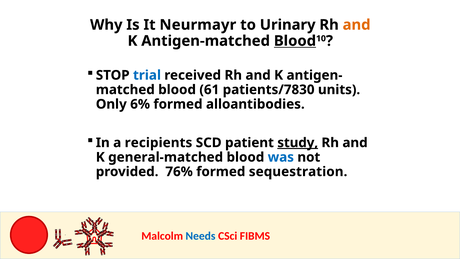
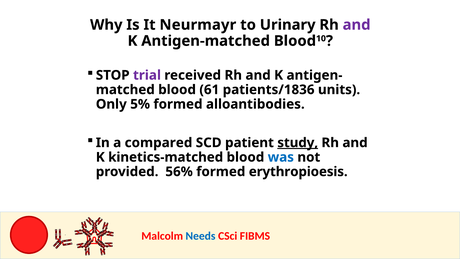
and colour: orange -> purple (357, 25)
Blood underline: present -> none (295, 41)
trial colour: blue -> purple (147, 75)
patients/7830: patients/7830 -> patients/1836 (269, 90)
6%: 6% -> 5% (140, 104)
recipients: recipients -> compared (158, 143)
general-matched: general-matched -> kinetics-matched (166, 157)
76%: 76% -> 56% (179, 172)
sequestration: sequestration -> erythropioesis (298, 172)
